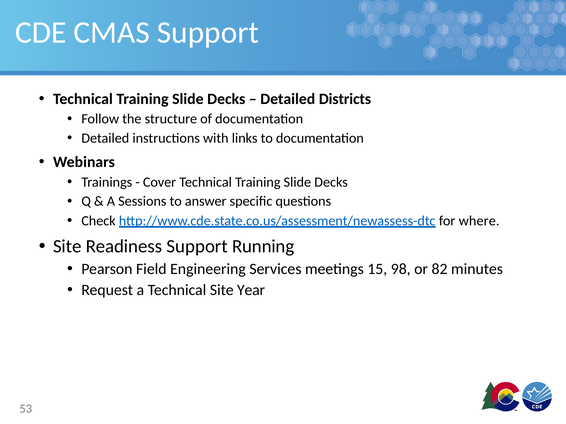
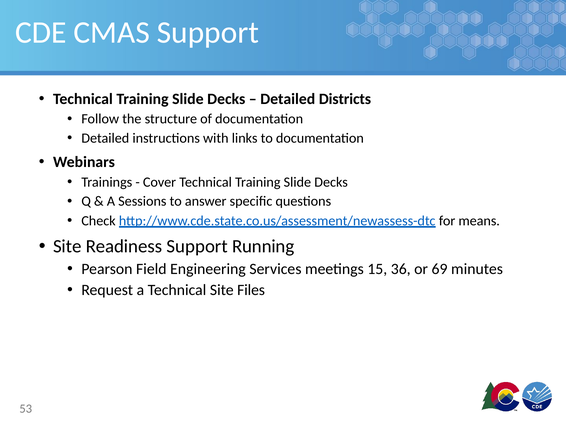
where: where -> means (479, 221)
98: 98 -> 36 (401, 269)
82: 82 -> 69 (440, 269)
Year: Year -> Files (251, 290)
